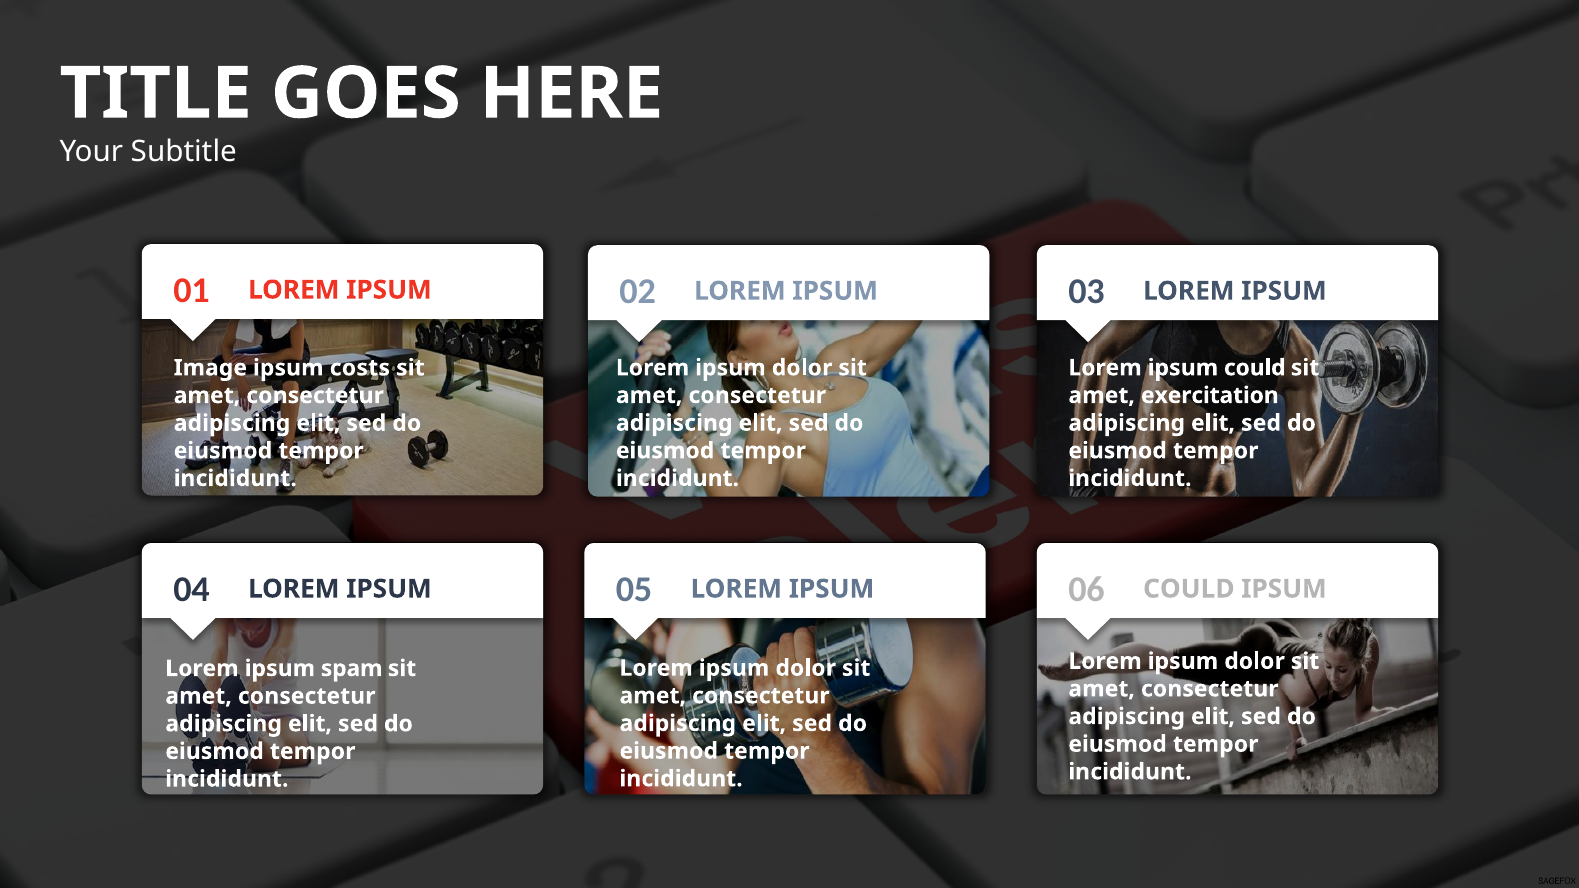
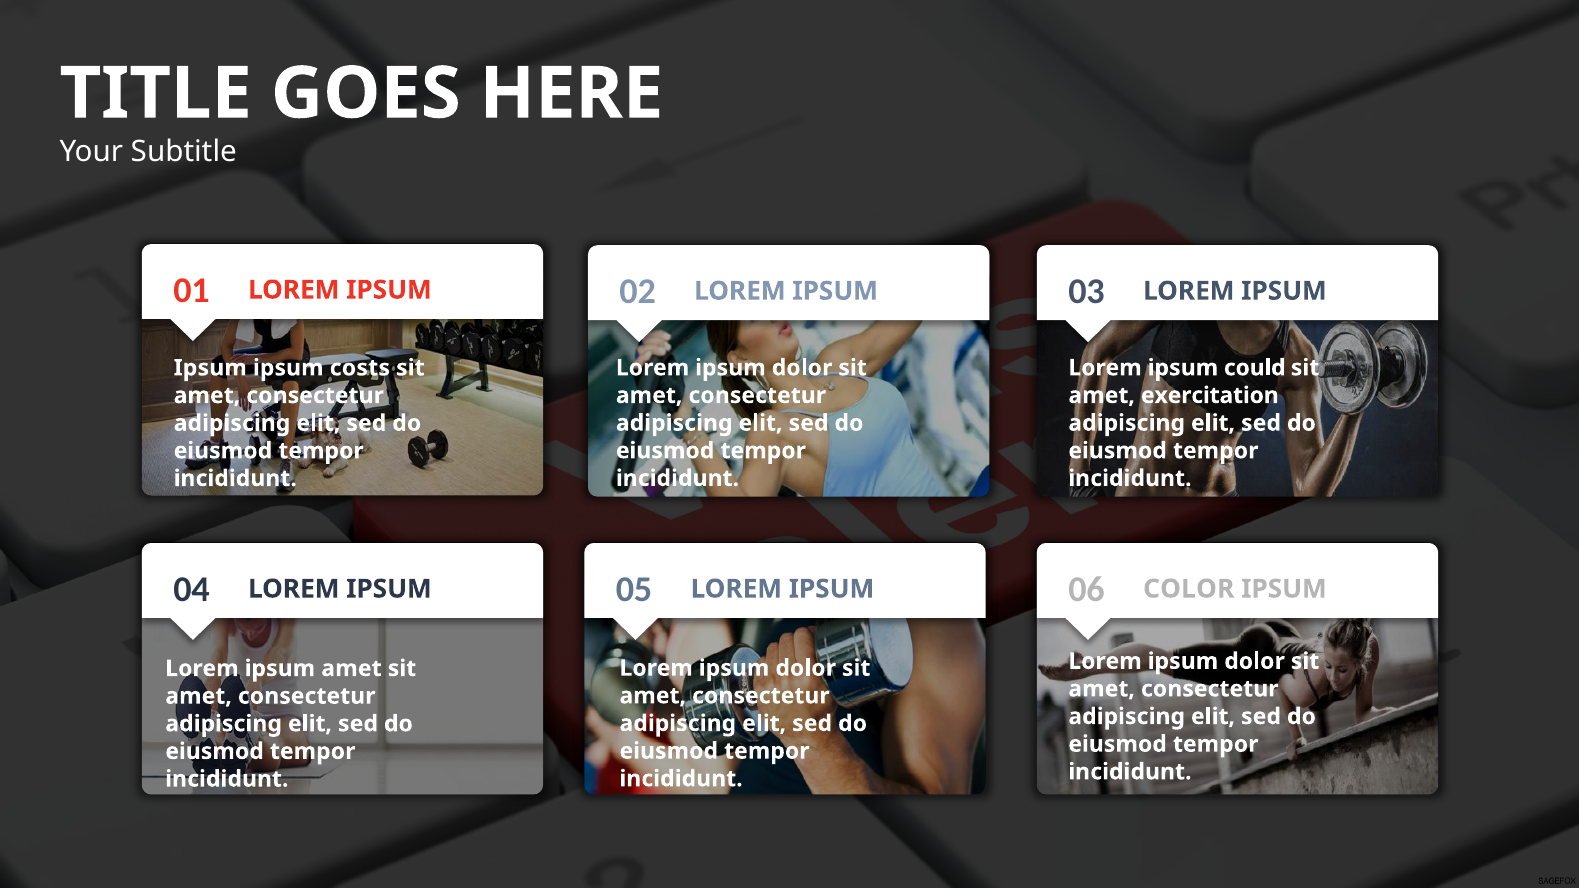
Image: Image -> Ipsum (210, 368)
06 COULD: COULD -> COLOR (1189, 589)
ipsum spam: spam -> amet (351, 669)
